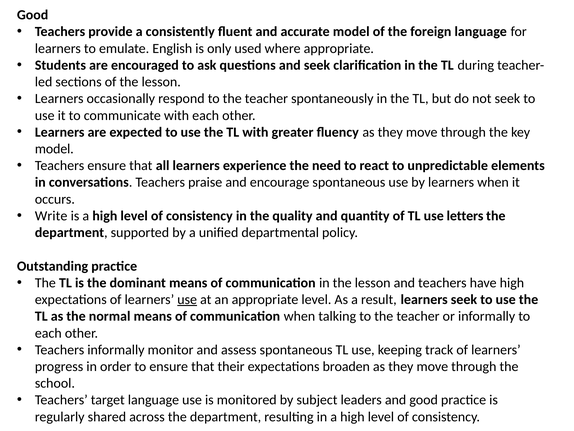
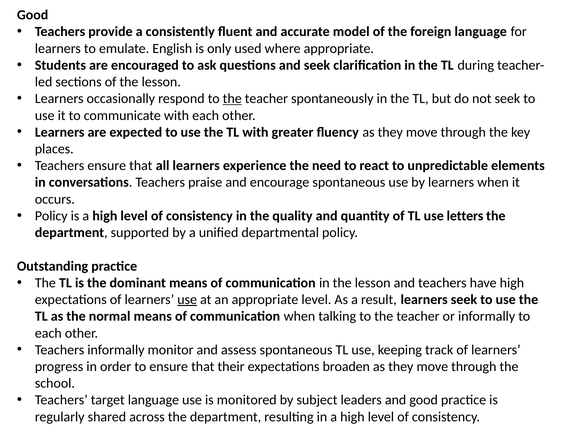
the underline: none -> present (232, 99)
model: model -> places (54, 149)
Write: Write -> Policy (51, 216)
